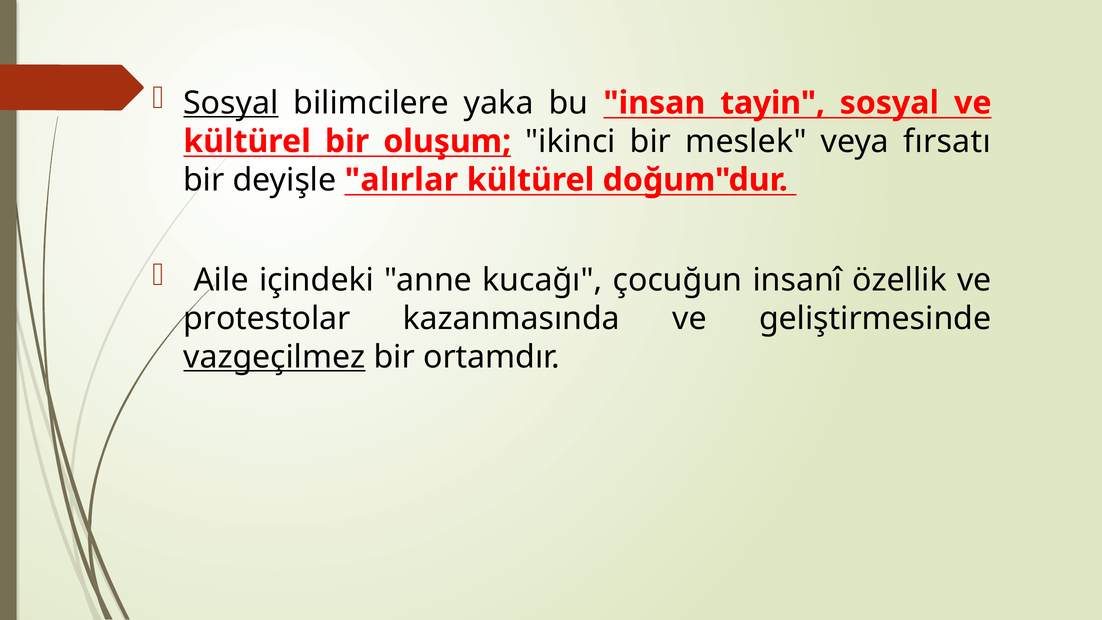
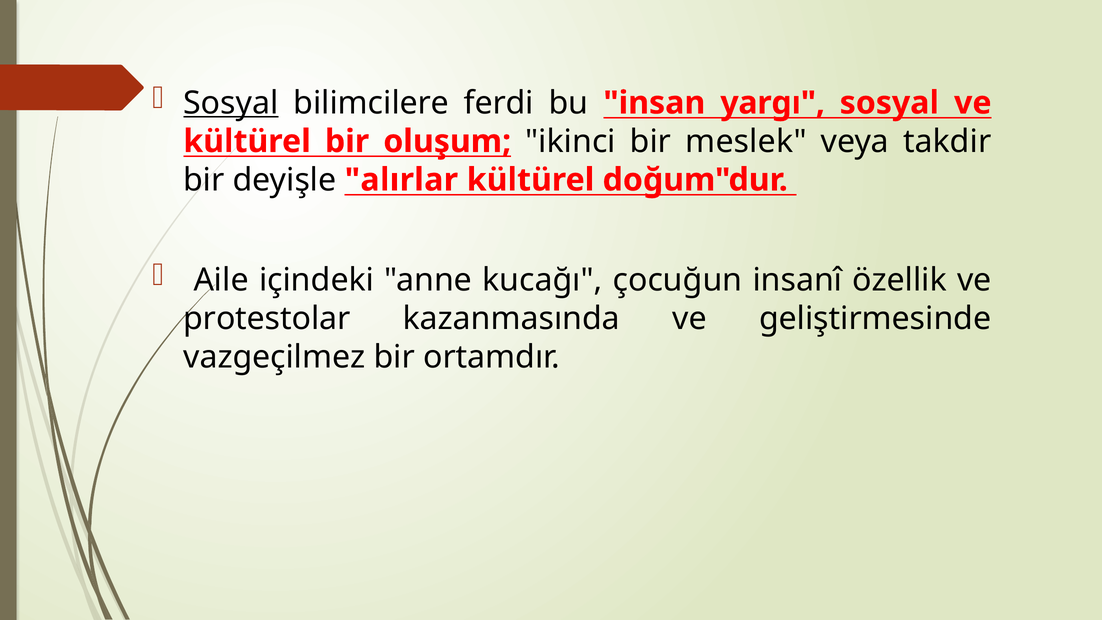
yaka: yaka -> ferdi (499, 103)
tayin: tayin -> yargı (773, 103)
fırsatı: fırsatı -> takdir (947, 141)
vazgeçilmez underline: present -> none (274, 357)
